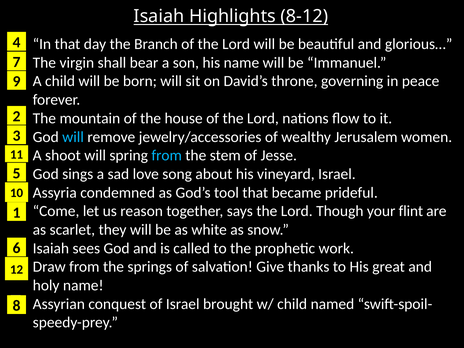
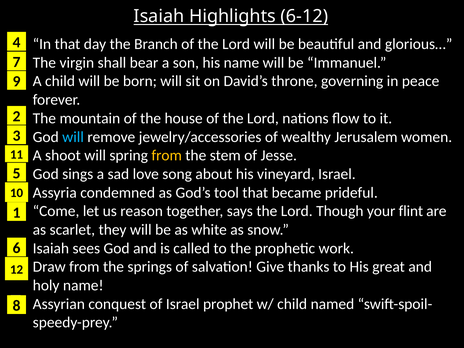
8-12: 8-12 -> 6-12 (304, 16)
from colour: light blue -> yellow (167, 155)
brought: brought -> prophet (228, 304)
